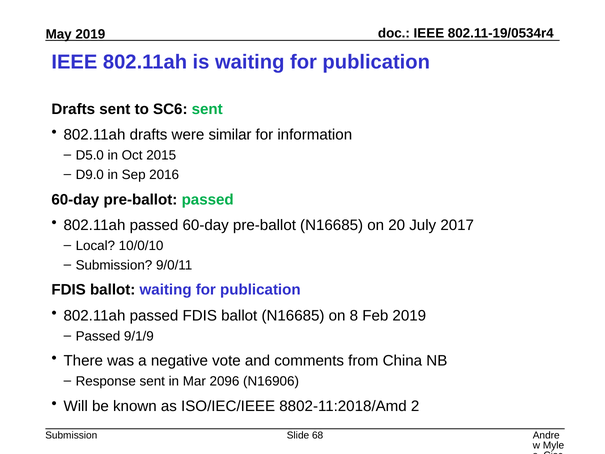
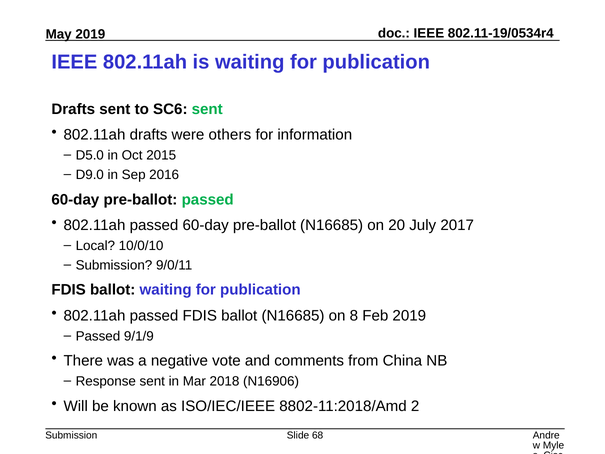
similar: similar -> others (230, 135)
2096: 2096 -> 2018 (224, 381)
